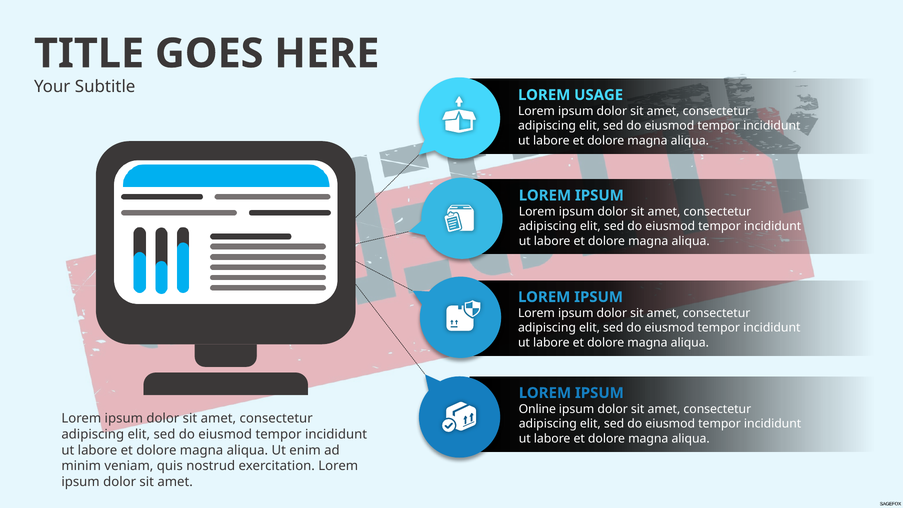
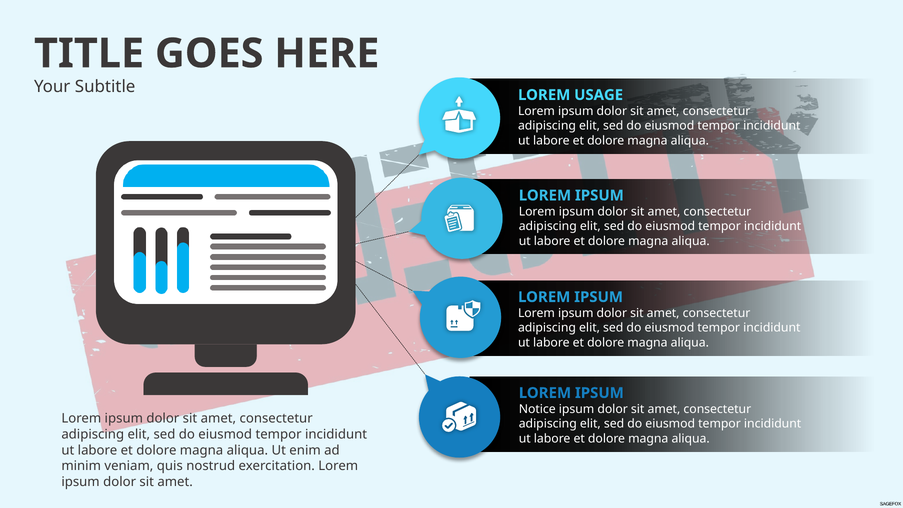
Online: Online -> Notice (537, 409)
